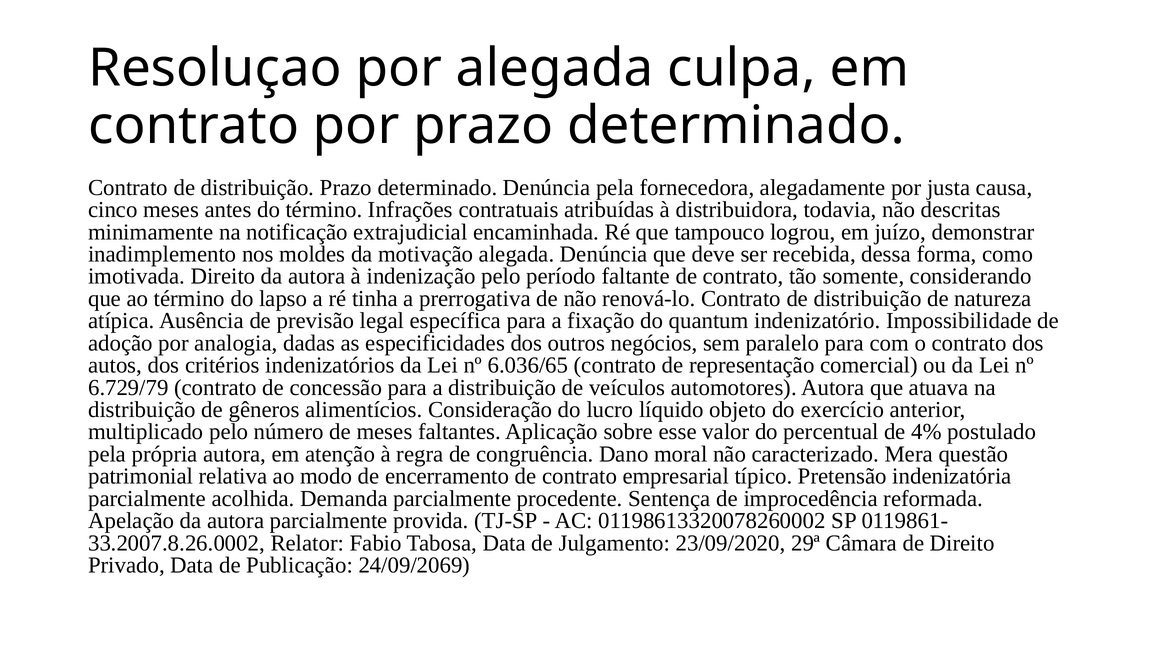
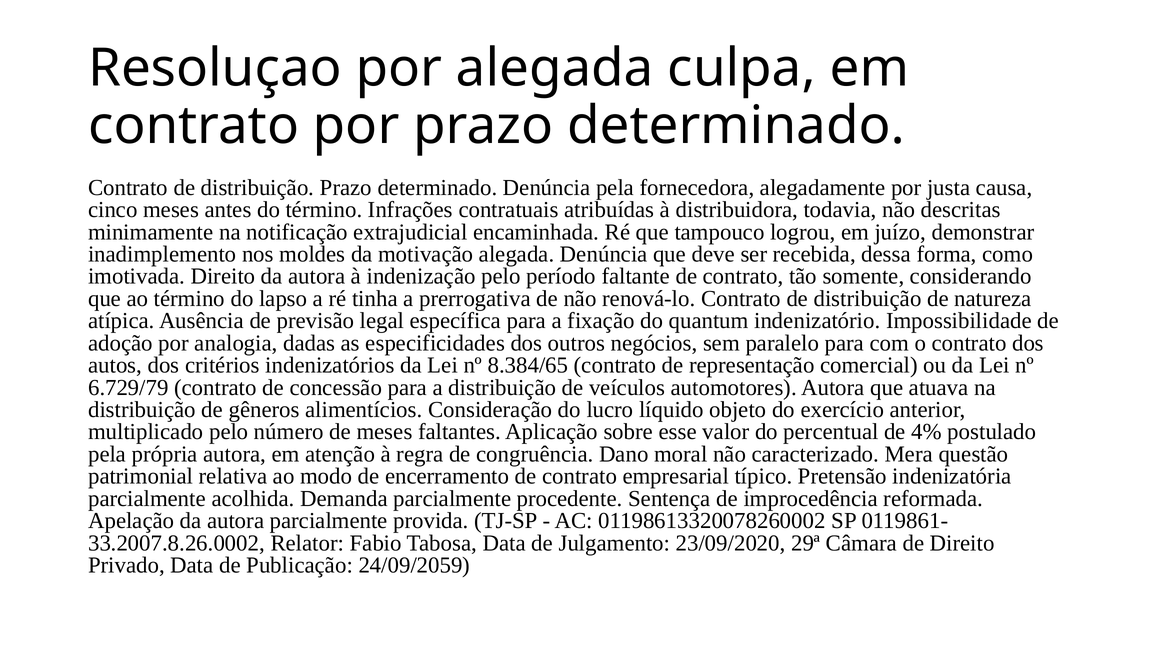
6.036/65: 6.036/65 -> 8.384/65 (528, 365)
24/09/2069: 24/09/2069 -> 24/09/2059 (414, 565)
